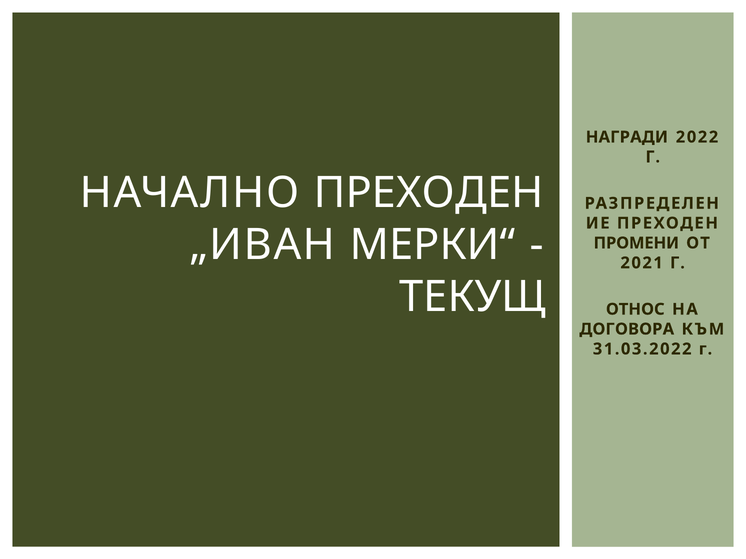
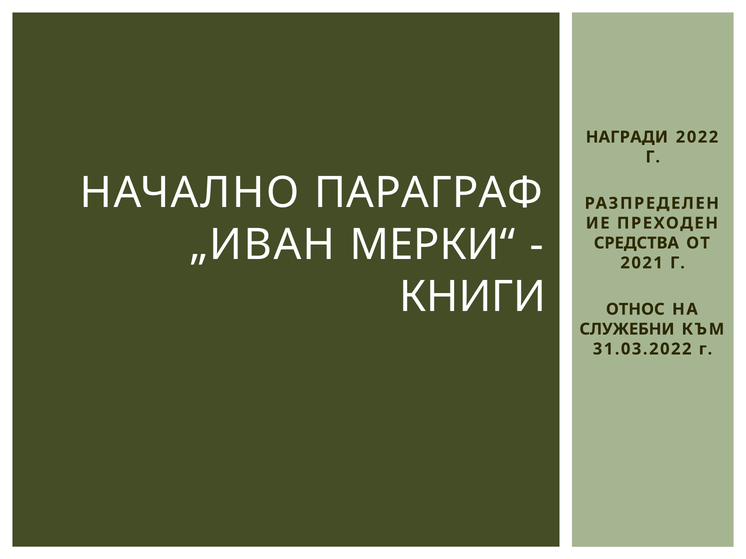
НАЧАЛНО ПРЕХОДЕН: ПРЕХОДЕН -> ПАРАГРАФ (428, 193)
ПРОМЕНИ: ПРОМЕНИ -> СРЕДСТВА (636, 243)
ТЕКУЩ: ТЕКУЩ -> КНИГИ (473, 297)
ДОГОВОРА: ДОГОВОРА -> СЛУЖЕБНИ (627, 329)
